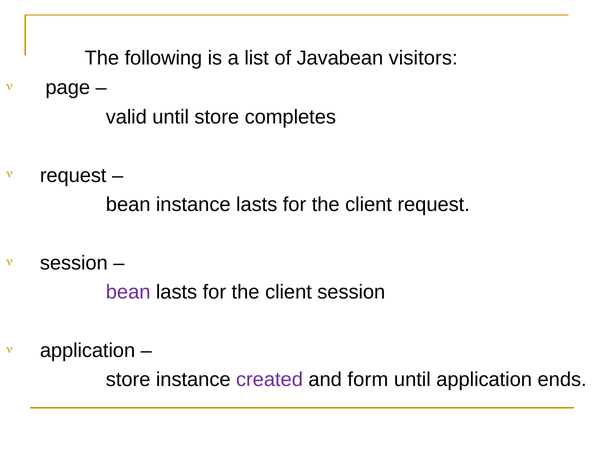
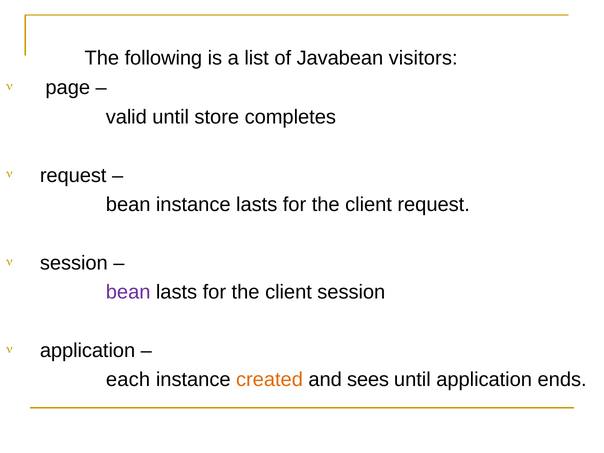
store: store -> each (128, 380)
created colour: purple -> orange (269, 380)
form: form -> sees (368, 380)
